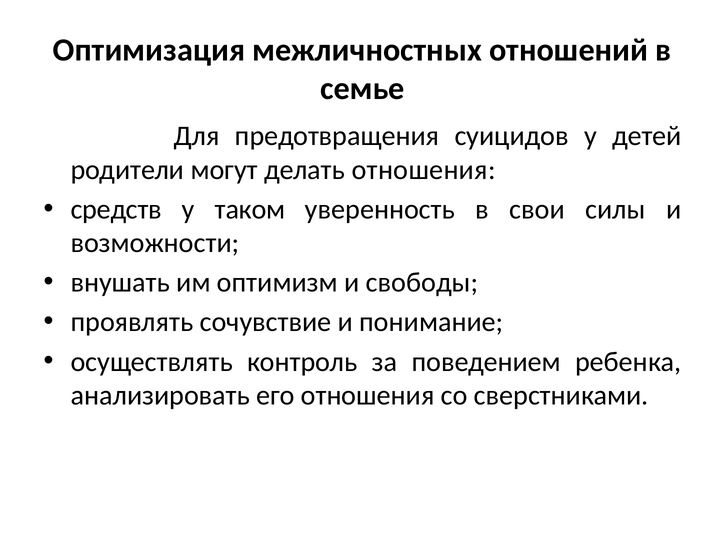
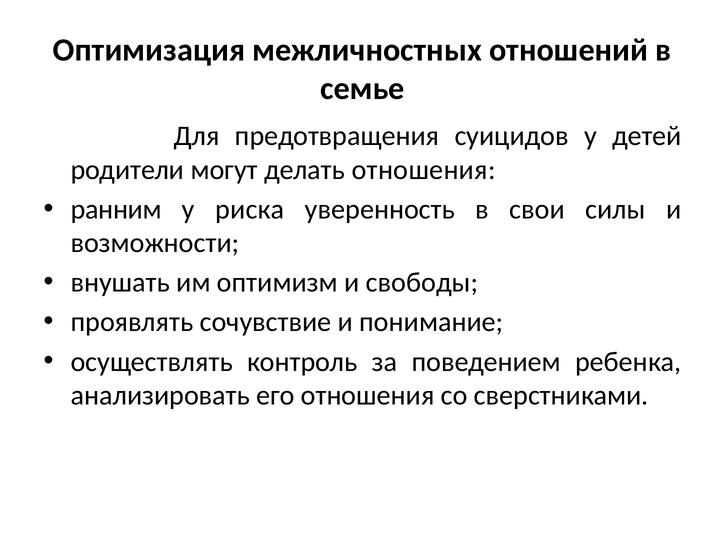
средств: средств -> ранним (116, 209)
таком: таком -> риска (250, 209)
